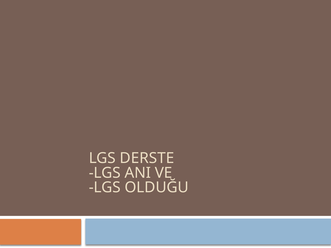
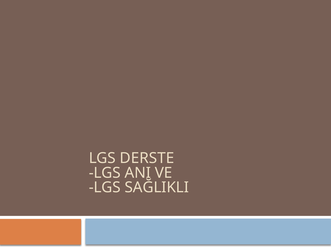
OLDUĞU: OLDUĞU -> SAĞLIKLI (157, 188)
